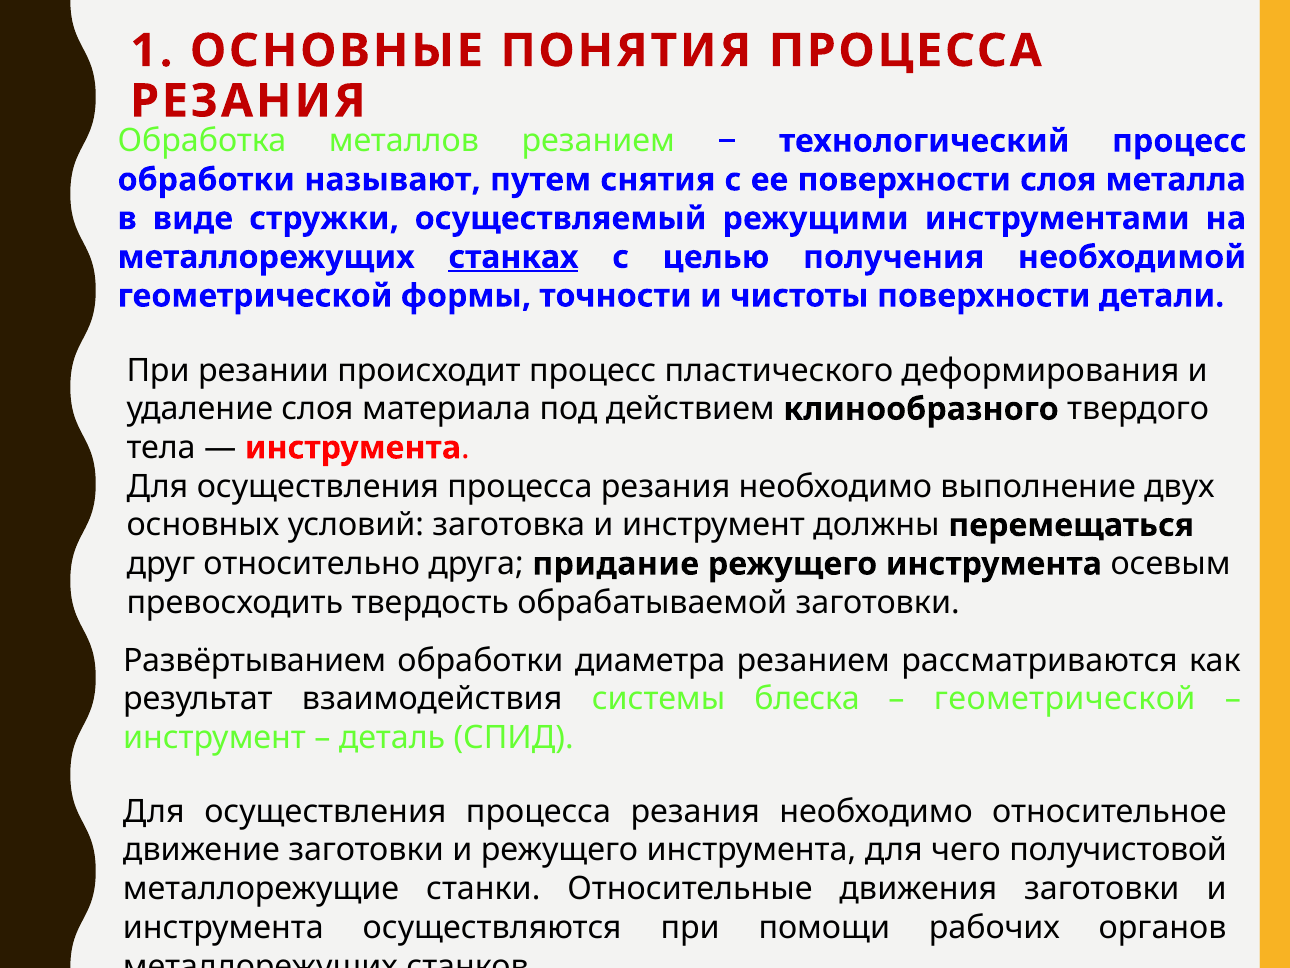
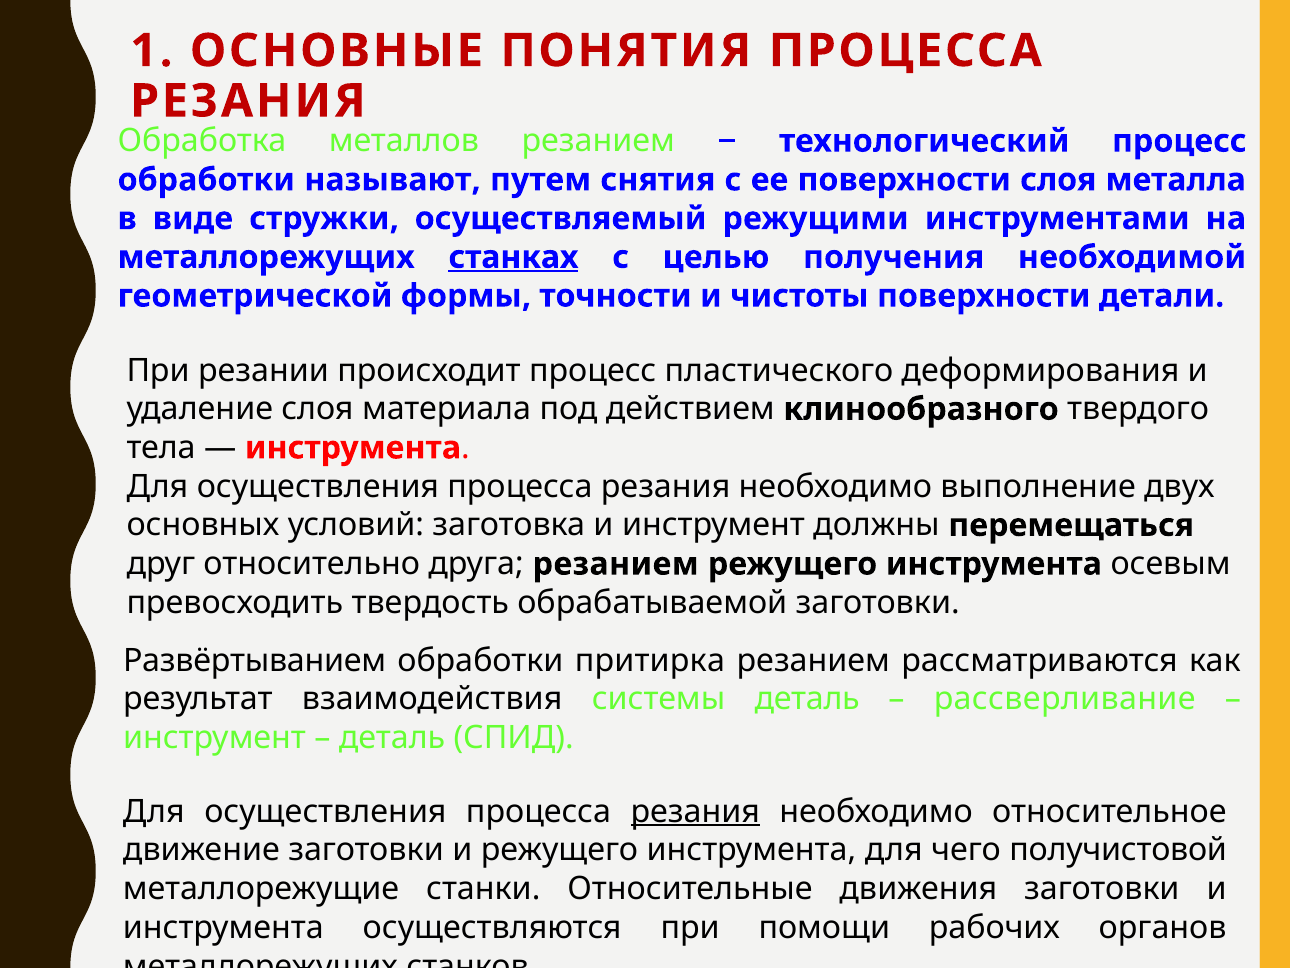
друга придание: придание -> резанием (616, 564)
диаметра: диаметра -> притирка (650, 660)
системы блеска: блеска -> деталь (807, 699)
геометрической: геометрической -> рассверливание (1065, 699)
резания underline: none -> present (695, 811)
